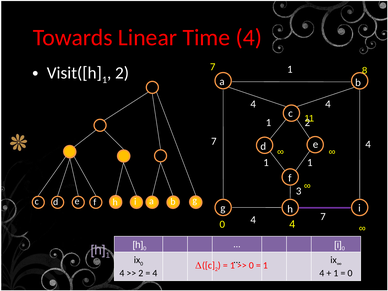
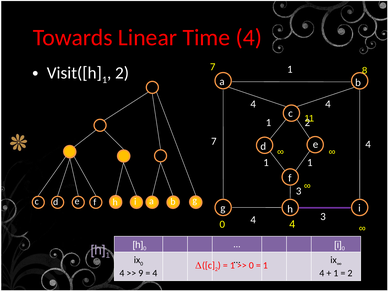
7: 7 -> 3 (323, 217)
2: 2 -> 9 (141, 273)
0: 0 -> 2 (350, 273)
